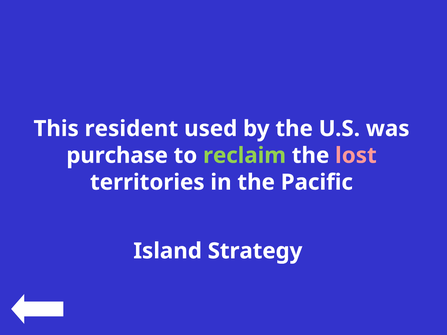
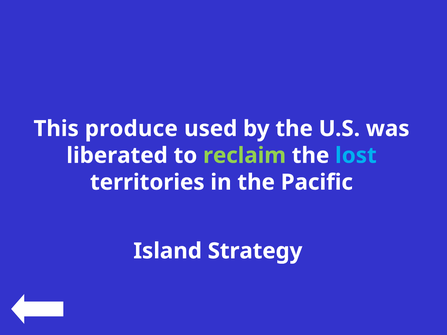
resident: resident -> produce (131, 129)
purchase: purchase -> liberated (117, 156)
lost colour: pink -> light blue (356, 156)
